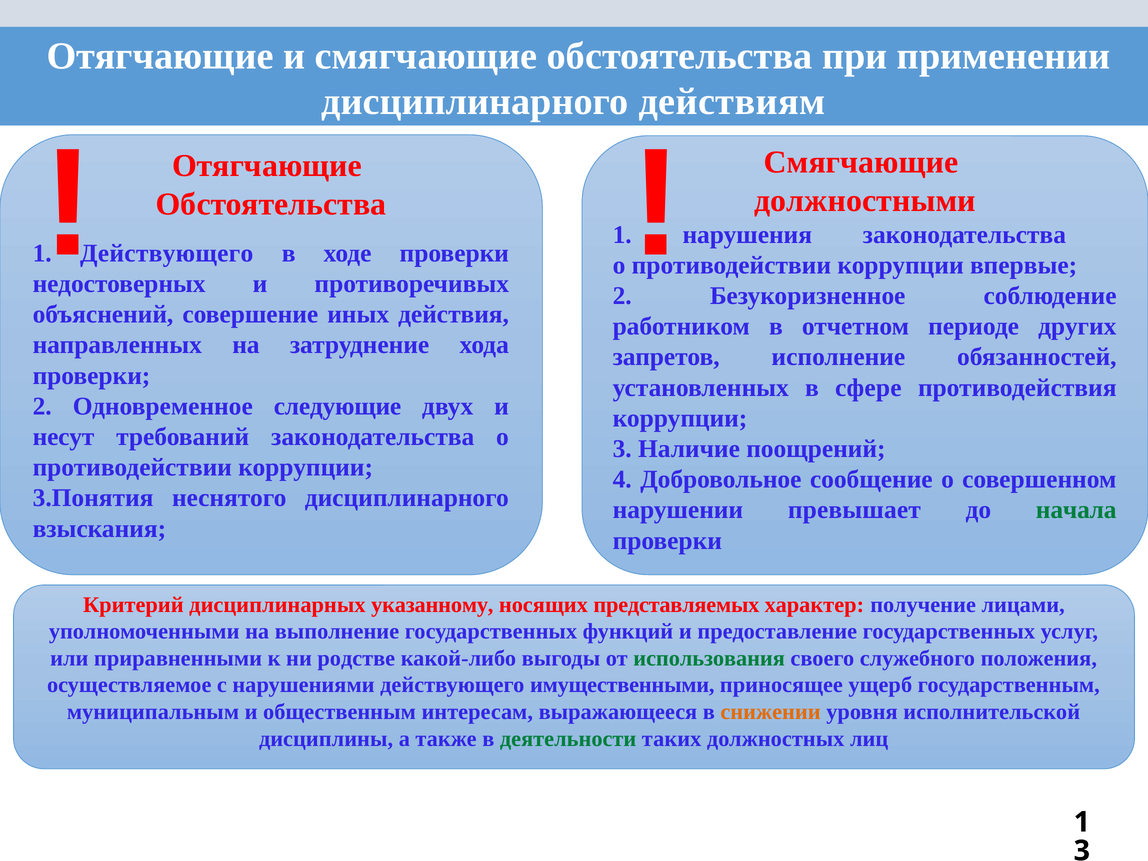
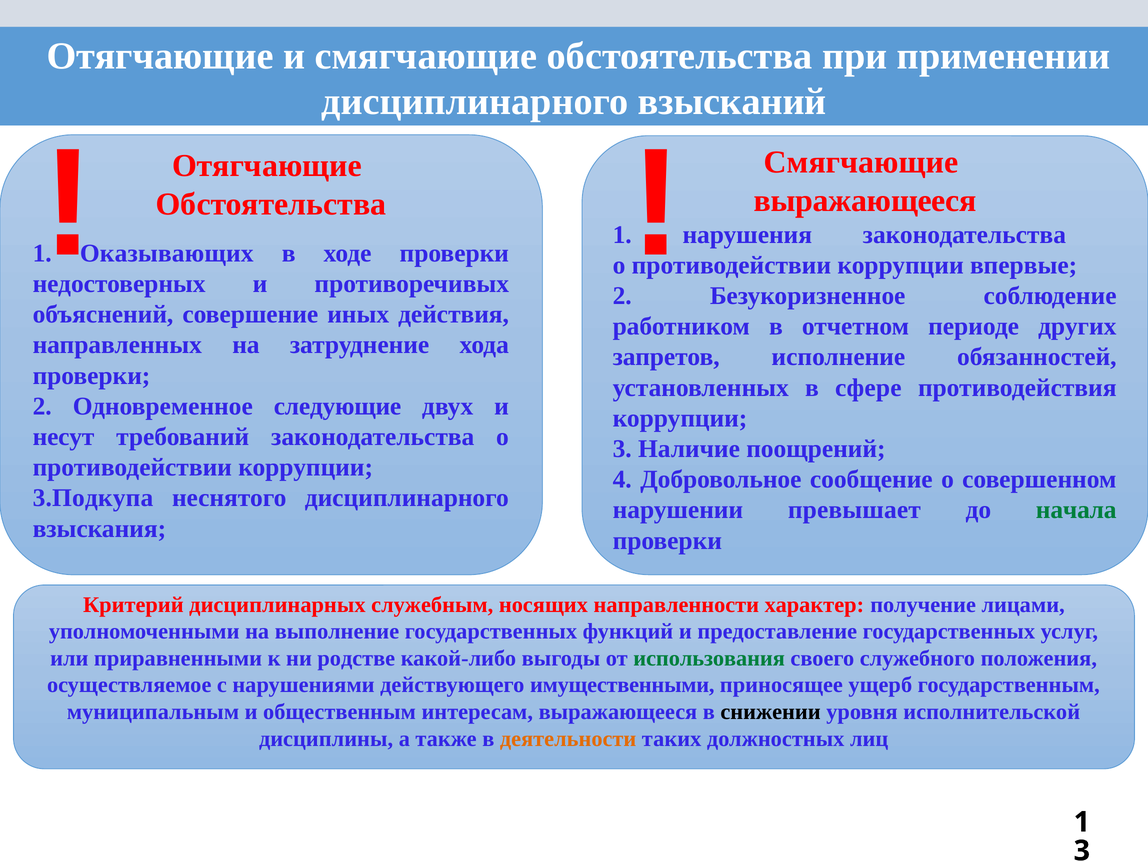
действиям: действиям -> взысканий (732, 102)
должностными: должностными -> выражающееся (865, 201)
Действующего: Действующего -> Оказывающих (167, 253)
3.Понятия: 3.Понятия -> 3.Подкупа (93, 498)
указанному: указанному -> служебным (432, 605)
представляемых: представляемых -> направленности (676, 605)
снижении colour: orange -> black (771, 712)
деятельности colour: green -> orange (568, 739)
